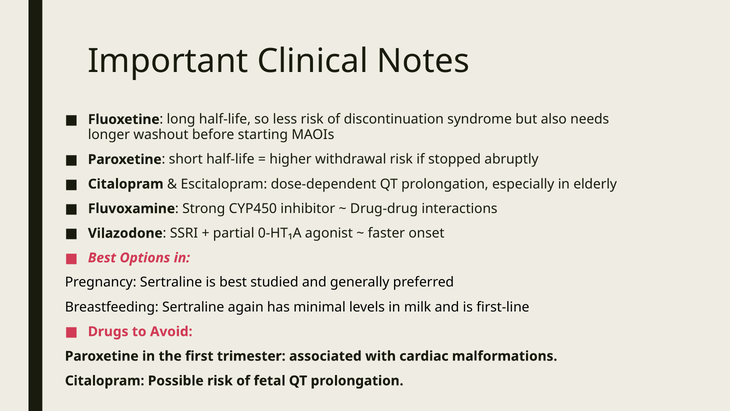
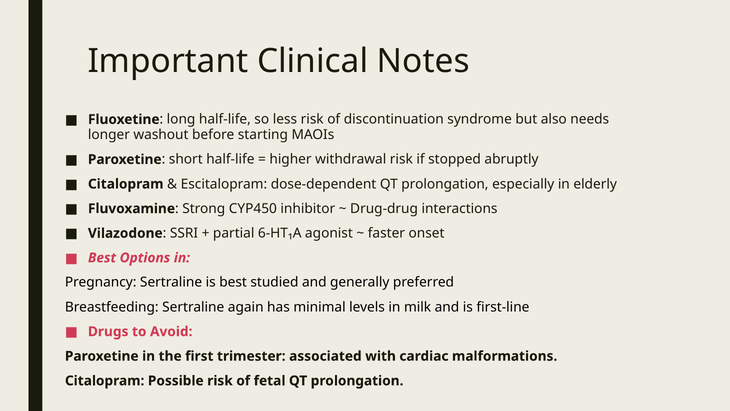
0-HT₁A: 0-HT₁A -> 6-HT₁A (280, 233)
